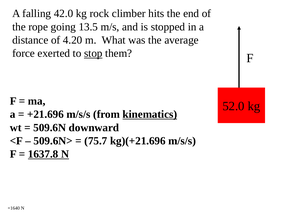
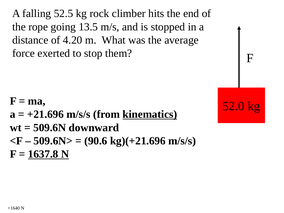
42.0: 42.0 -> 52.5 (63, 14)
stop underline: present -> none (93, 53)
75.7: 75.7 -> 90.6 (96, 141)
